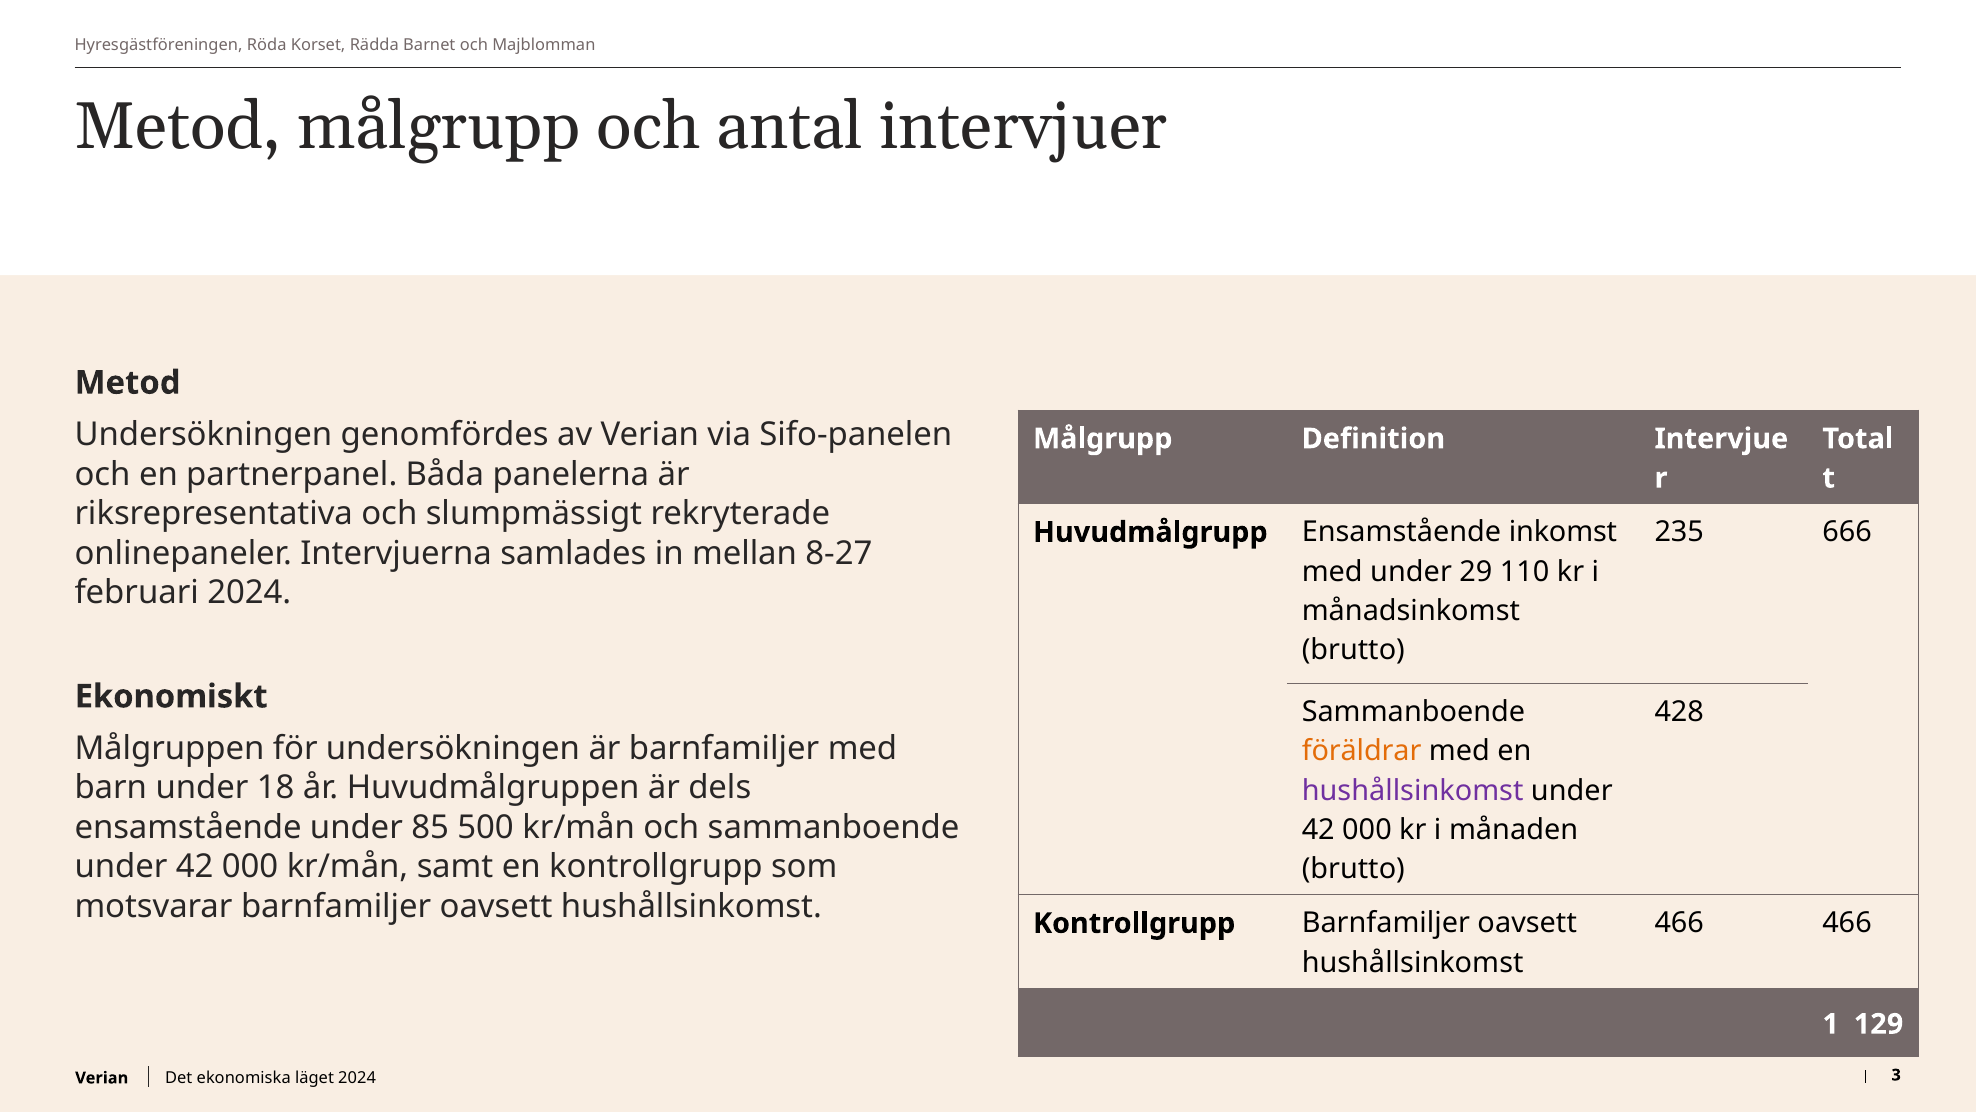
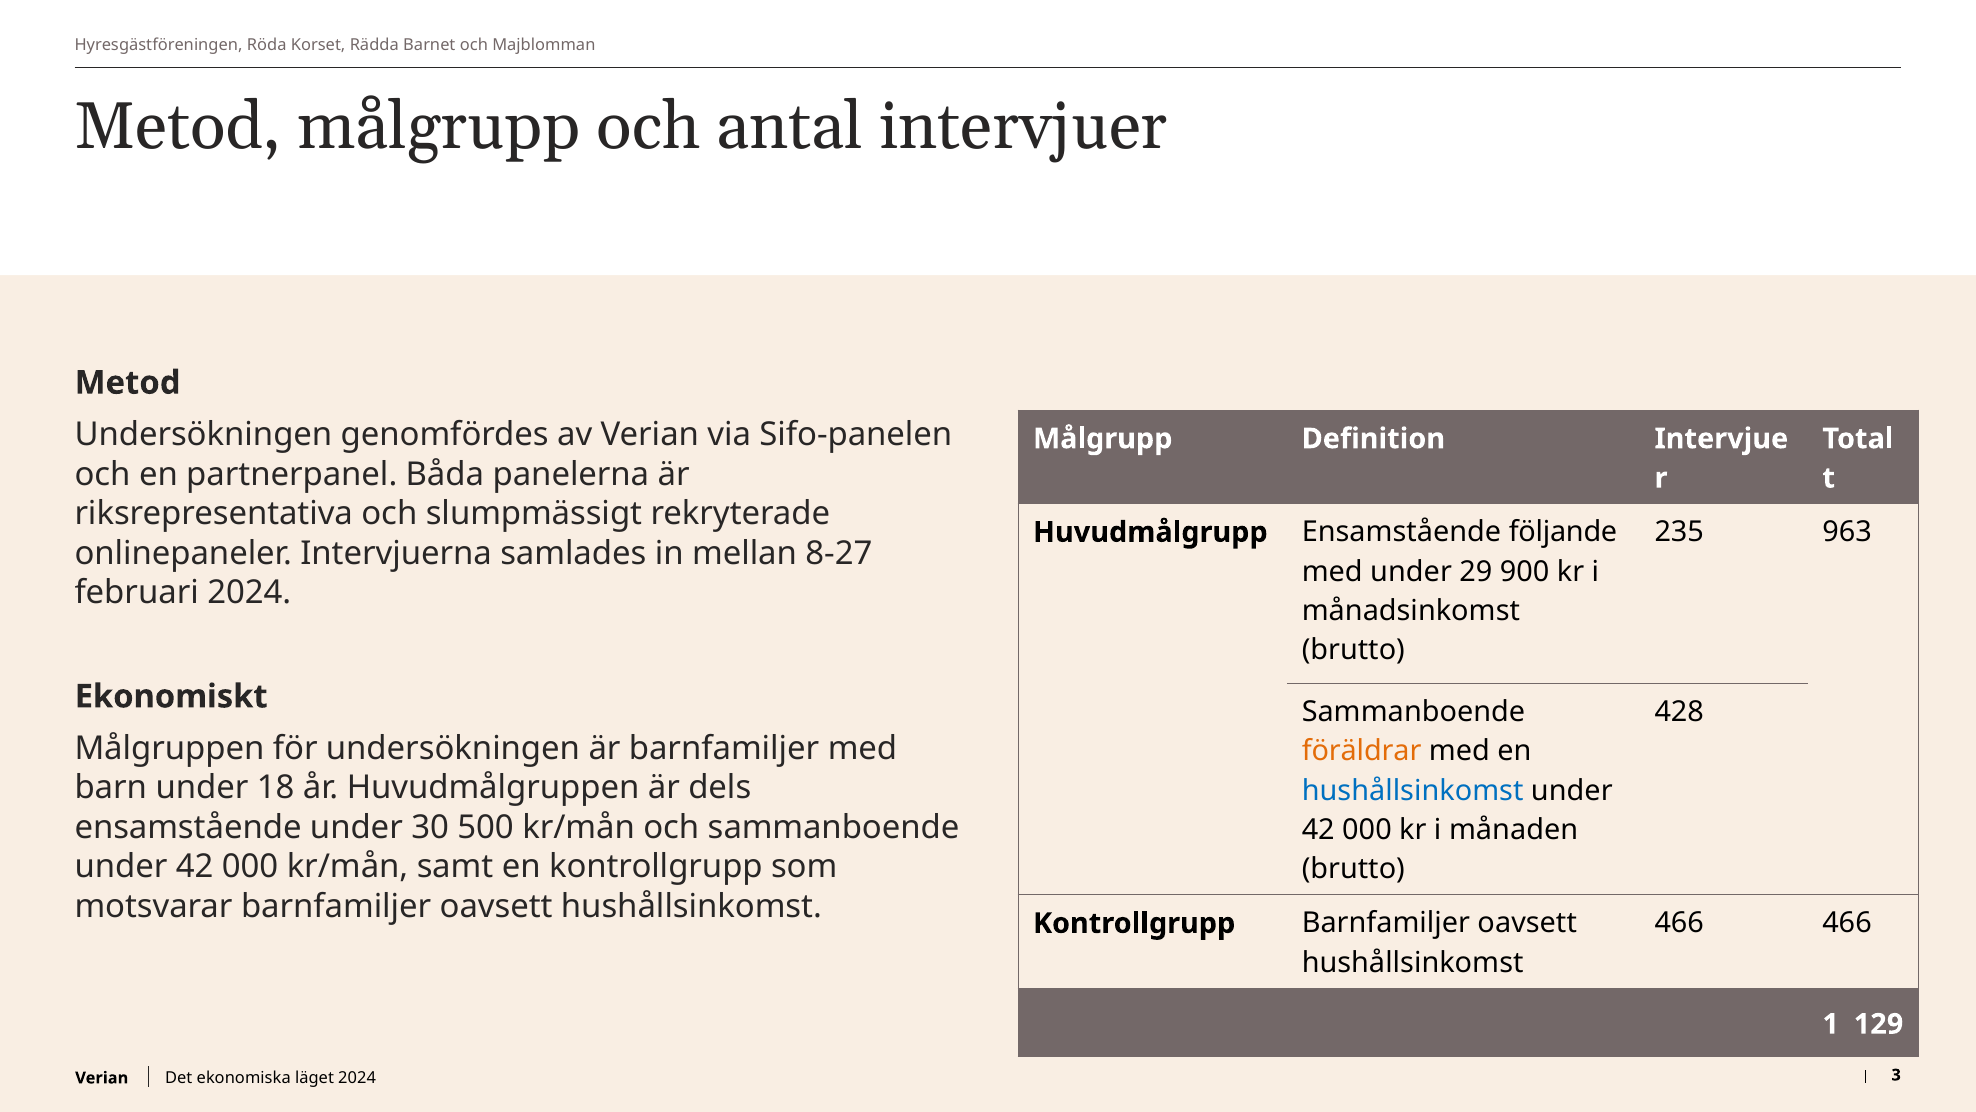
666: 666 -> 963 (1847, 532)
inkomst: inkomst -> följande (1563, 532)
110: 110 -> 900 (1525, 571)
hushållsinkomst colour: purple -> blue (1413, 790)
85: 85 -> 30 (430, 827)
